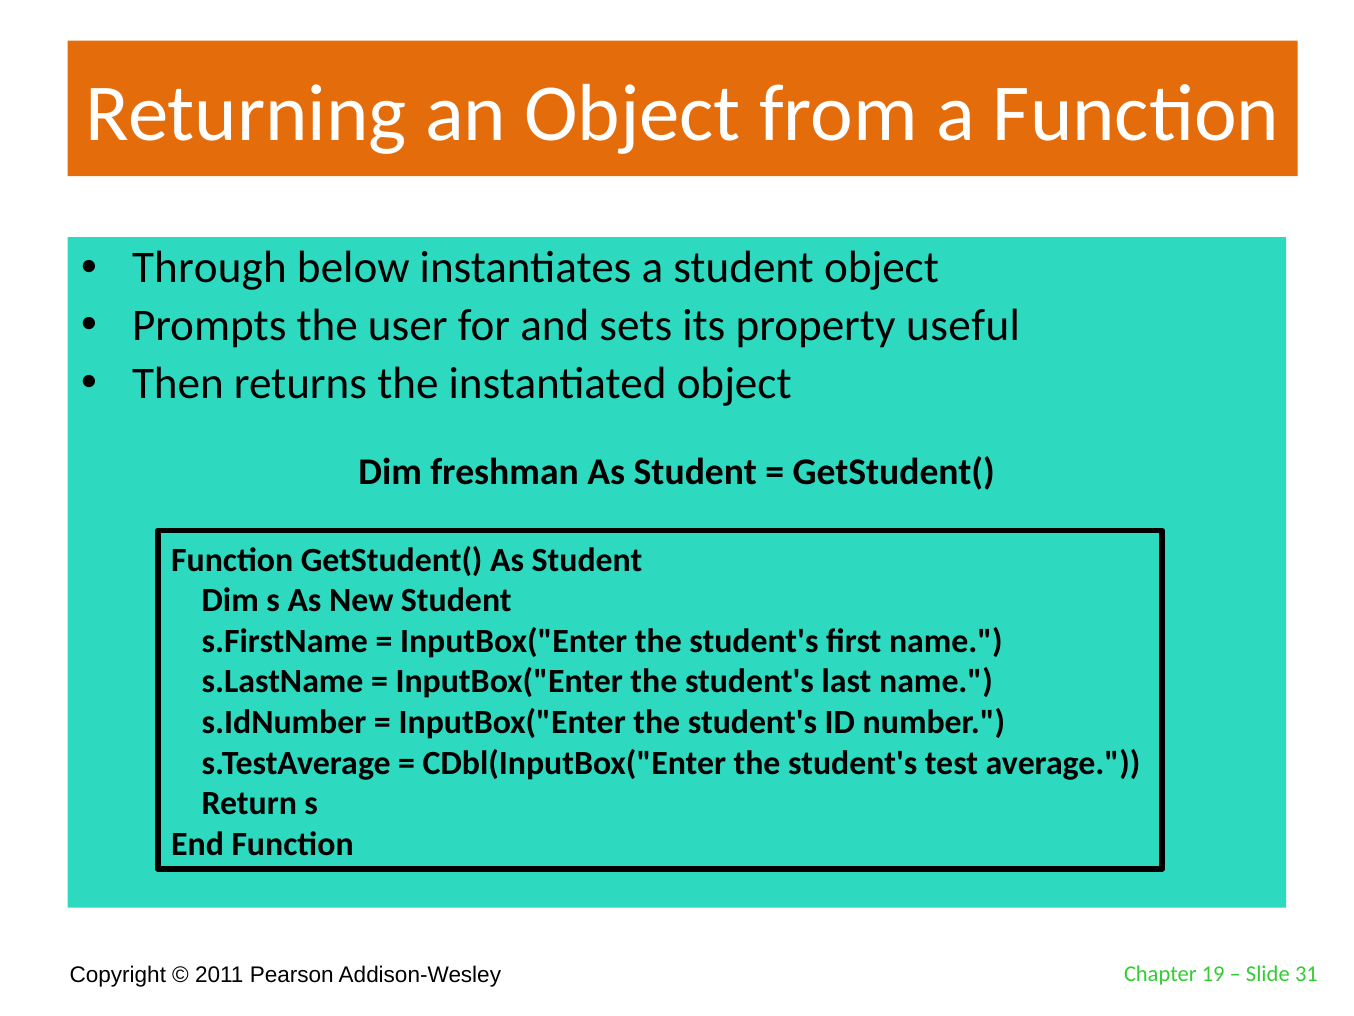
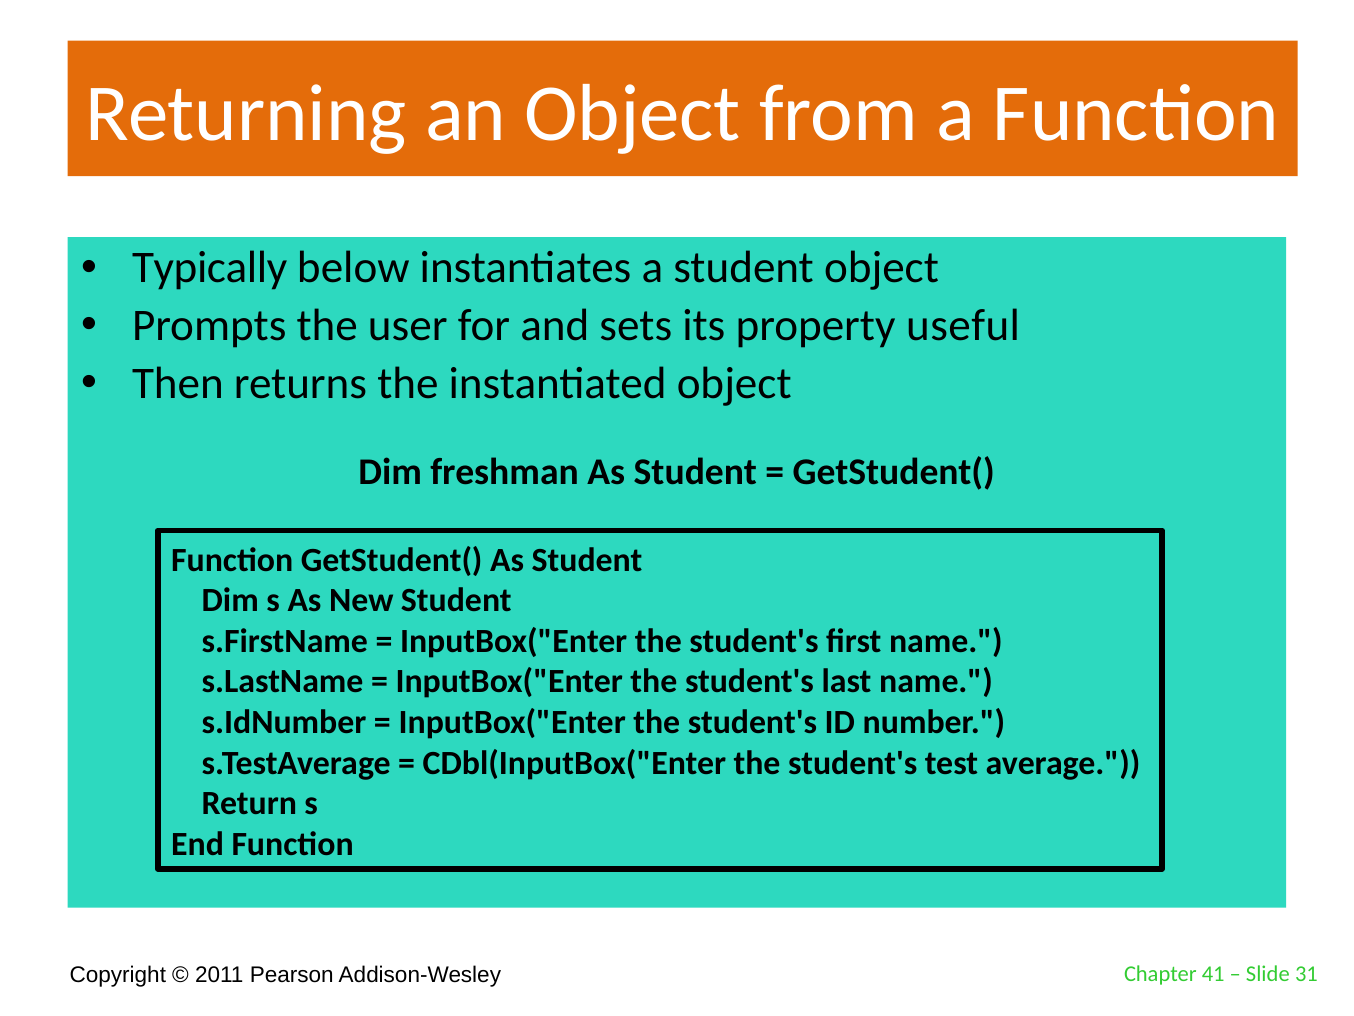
Through: Through -> Typically (210, 268)
19: 19 -> 41 (1213, 974)
